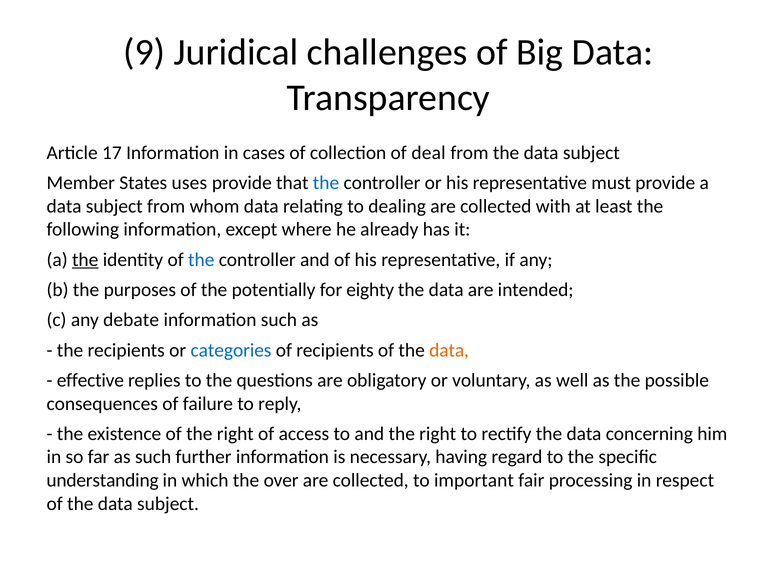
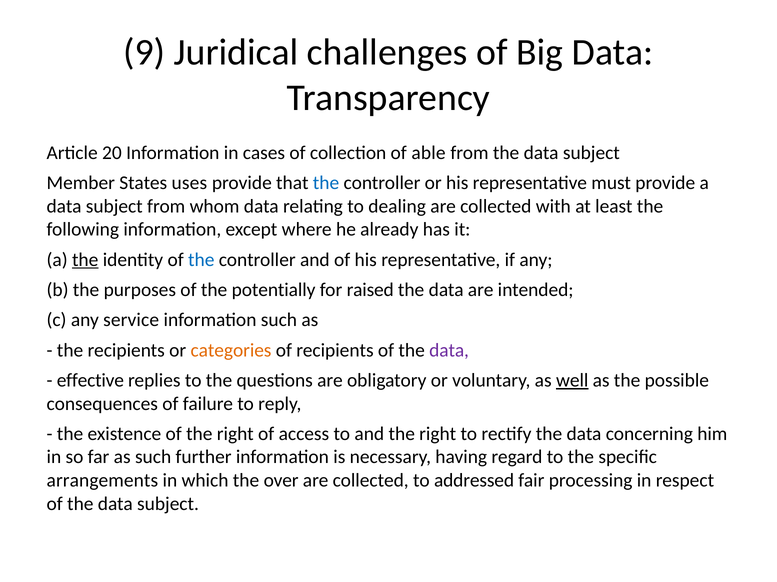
17: 17 -> 20 (112, 153)
deal: deal -> able (429, 153)
eighty: eighty -> raised (370, 290)
debate: debate -> service (131, 320)
categories colour: blue -> orange (231, 351)
data colour: orange -> purple (449, 351)
well underline: none -> present (572, 381)
understanding: understanding -> arrangements (102, 481)
important: important -> addressed (474, 481)
